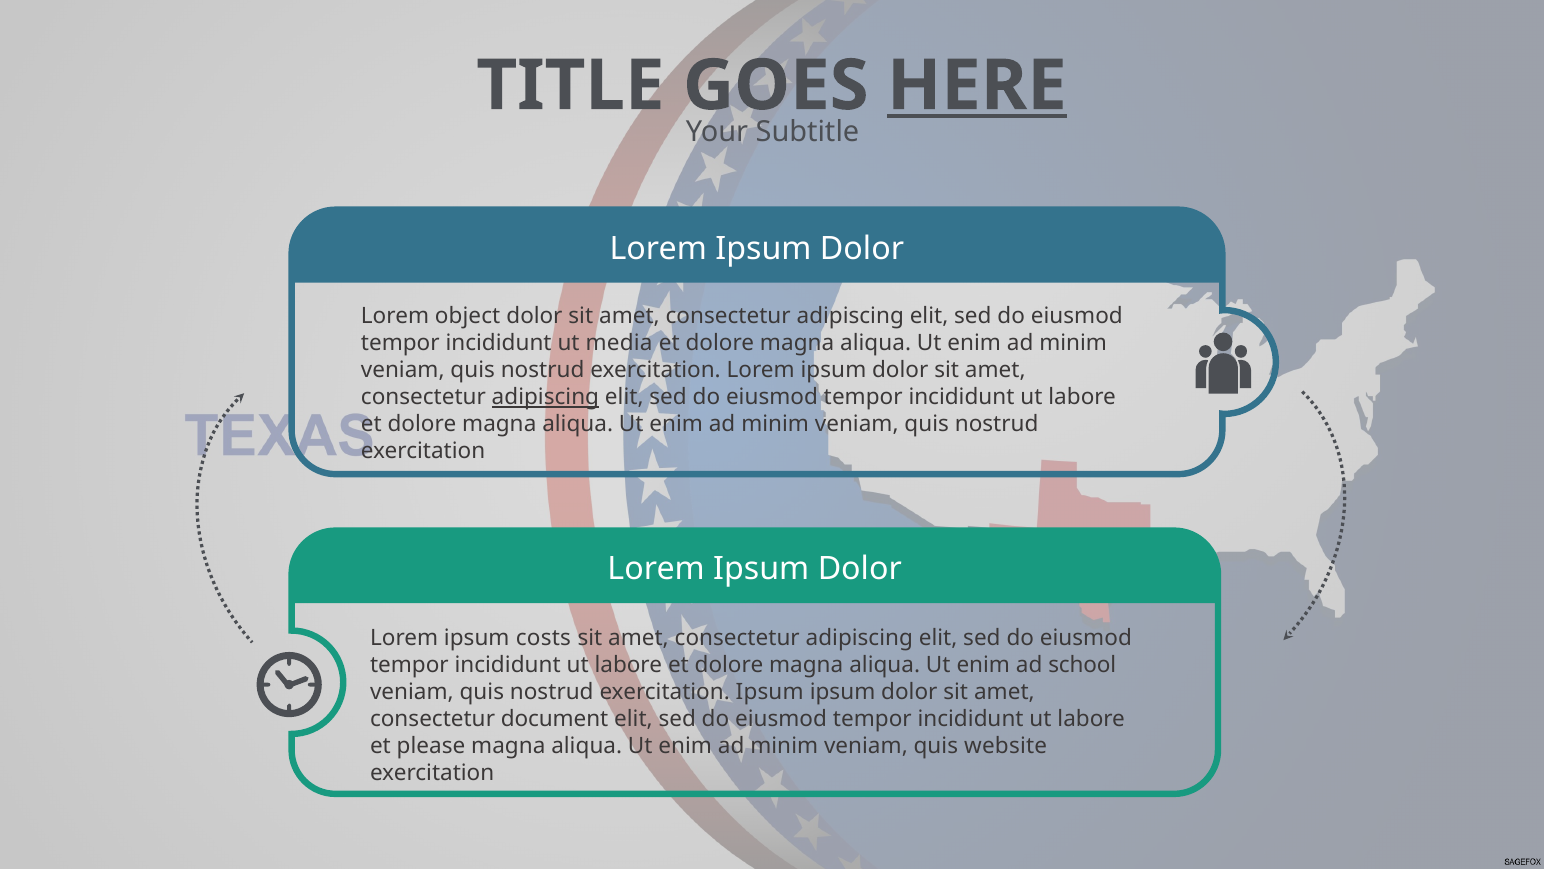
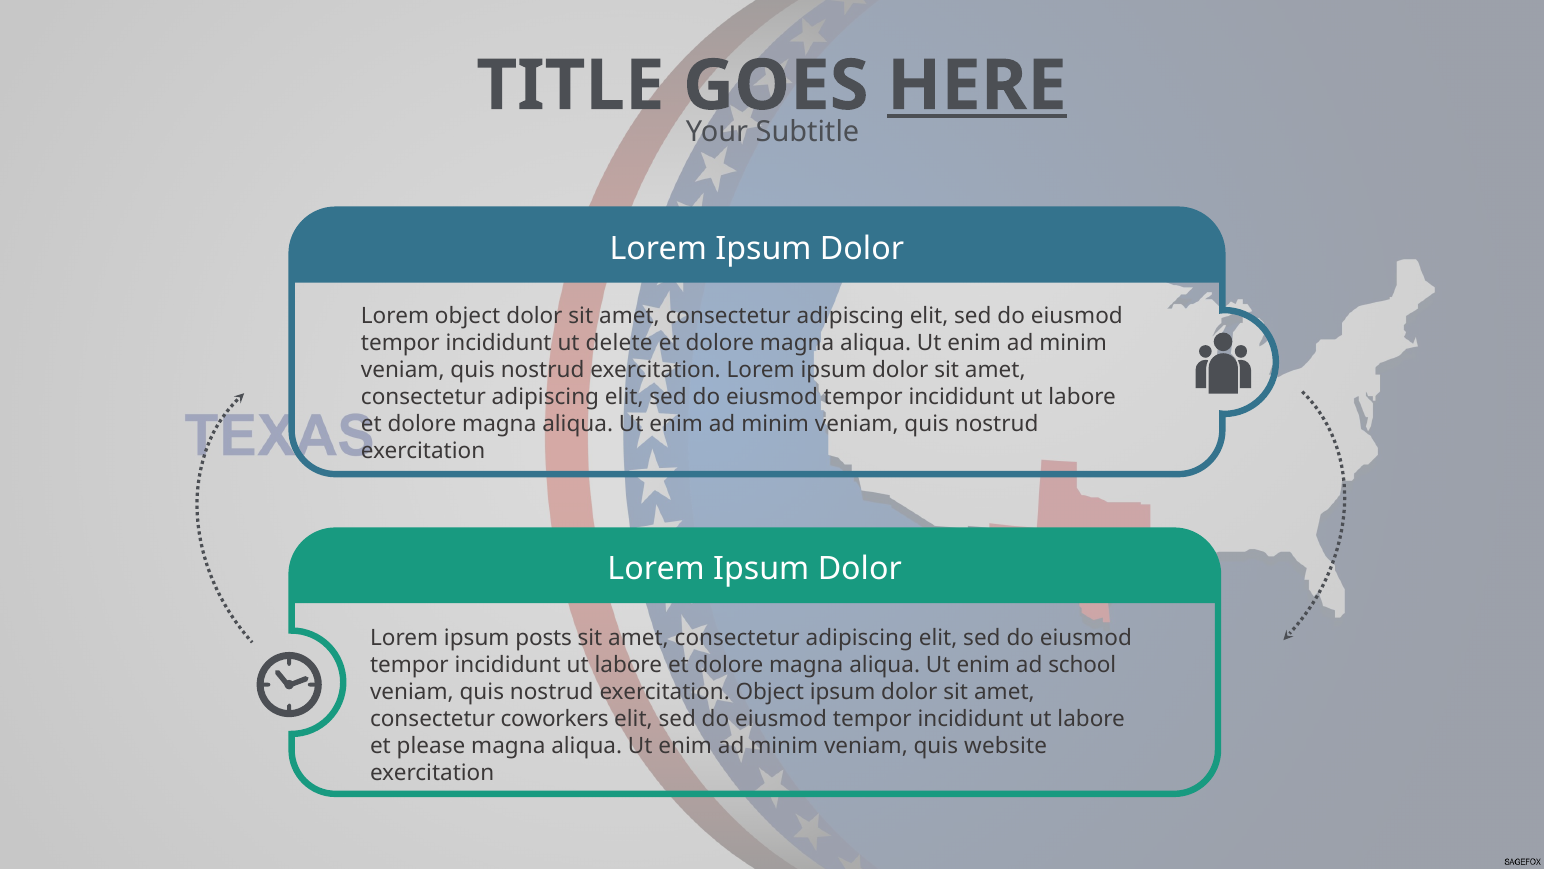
media: media -> delete (619, 343)
adipiscing underline: present -> none (545, 397)
costs: costs -> posts (544, 638)
exercitation Ipsum: Ipsum -> Object (770, 692)
document: document -> coworkers (555, 719)
